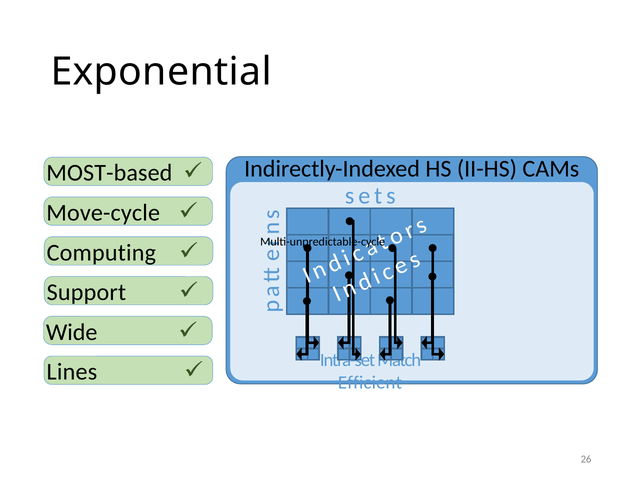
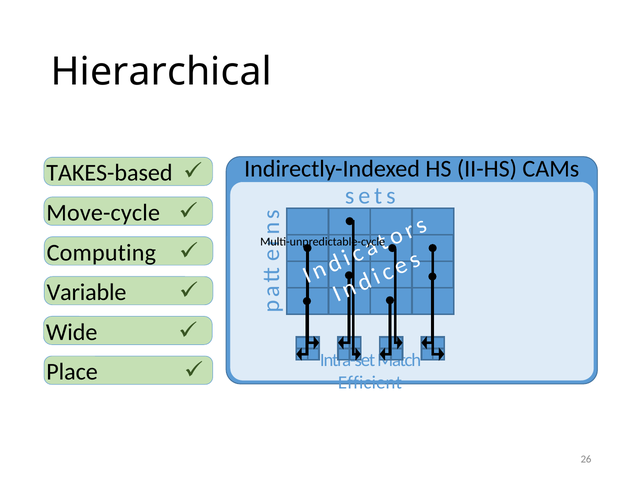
Exponential: Exponential -> Hierarchical (161, 72)
MOST-based: MOST-based -> TAKES-based (109, 173)
Support: Support -> Variable (87, 293)
Lines: Lines -> Place (72, 372)
